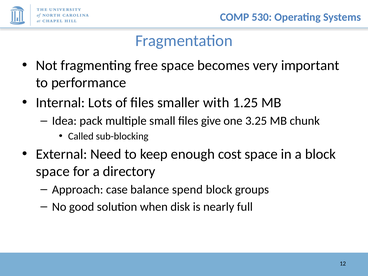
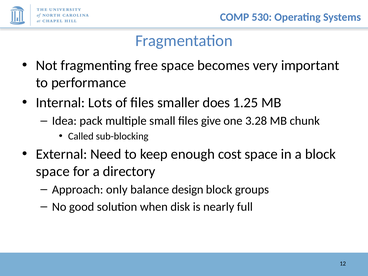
with: with -> does (216, 103)
3.25: 3.25 -> 3.28 (256, 121)
case: case -> only (117, 190)
spend: spend -> design (188, 190)
